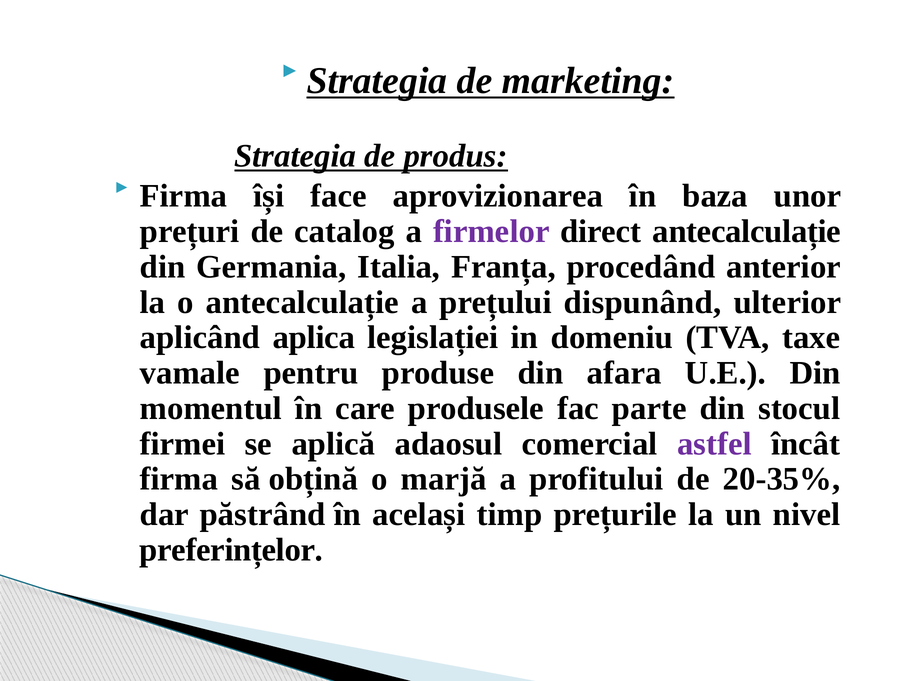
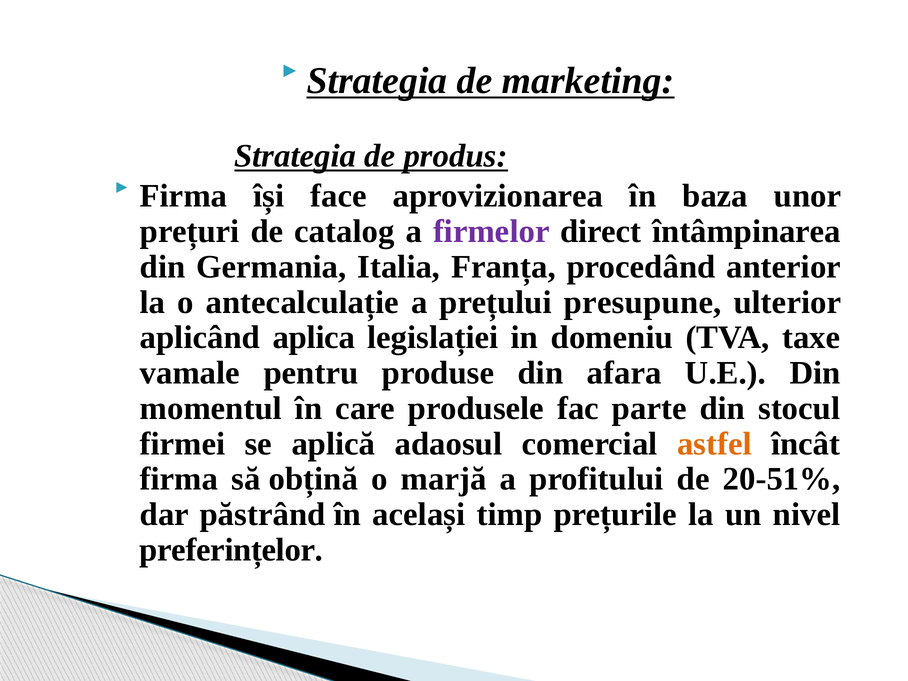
direct antecalculație: antecalculație -> întâmpinarea (747, 231)
dispunând: dispunând -> presupune (643, 302)
astfel colour: purple -> orange (714, 444)
20-35%: 20-35% -> 20-51% (782, 479)
